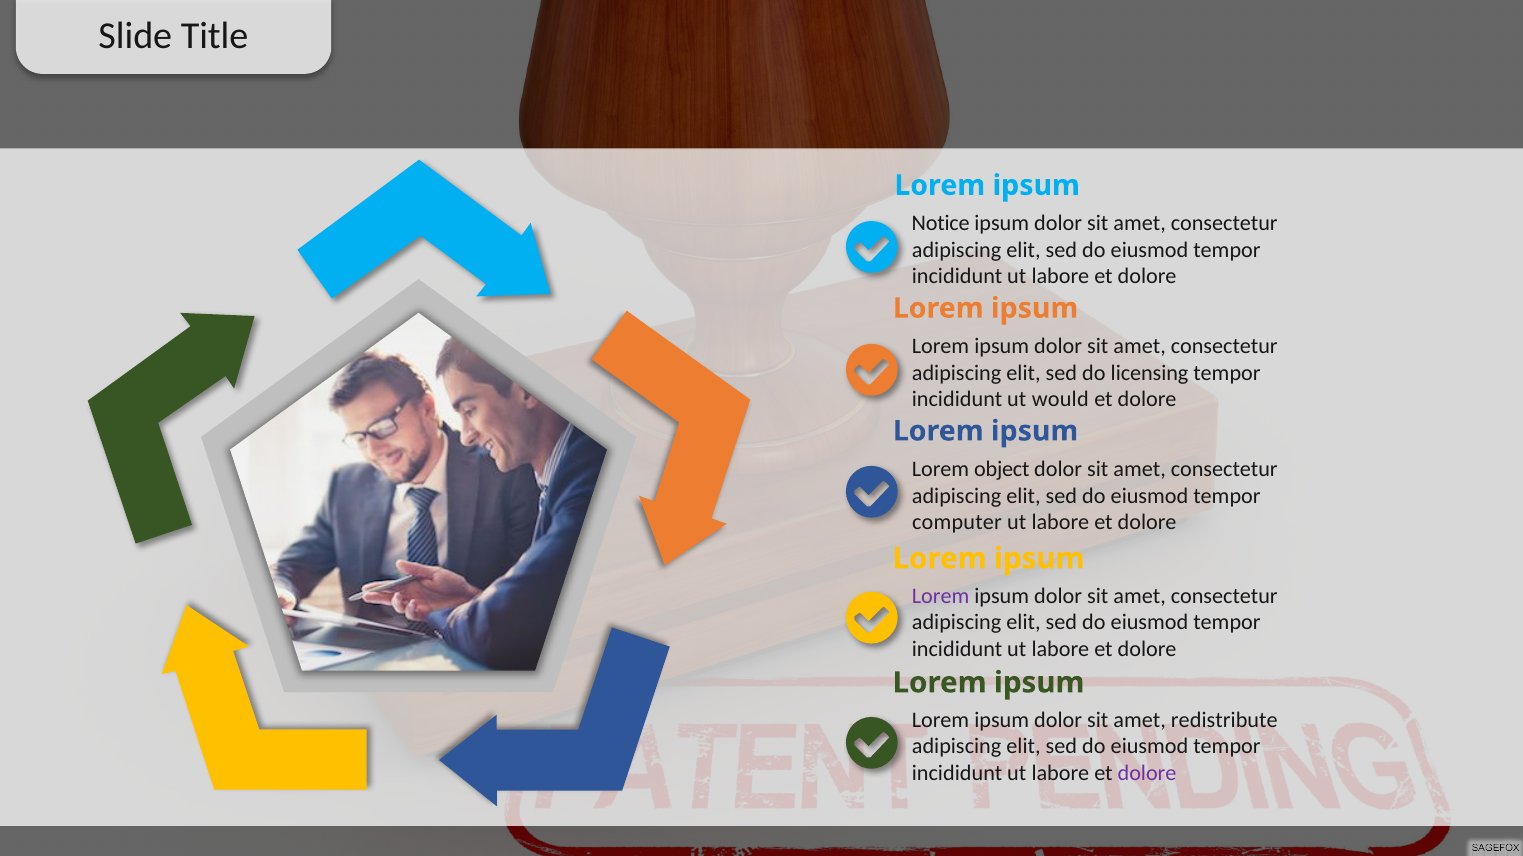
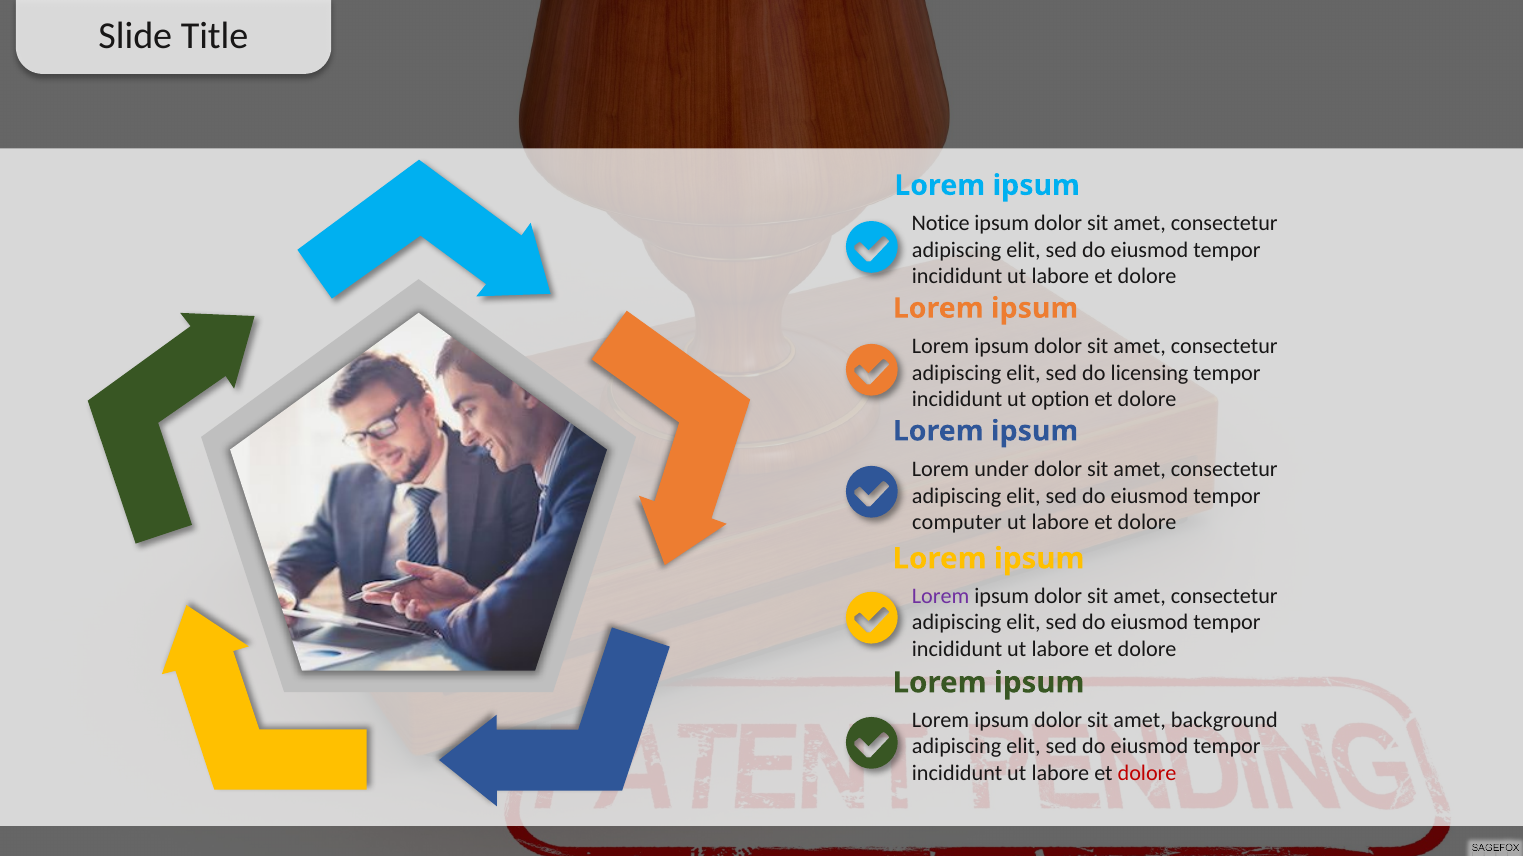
would: would -> option (1060, 400)
object: object -> under (1002, 469)
redistribute: redistribute -> background (1224, 721)
dolore colour: purple -> red (1147, 774)
